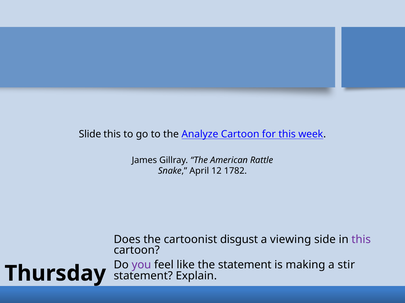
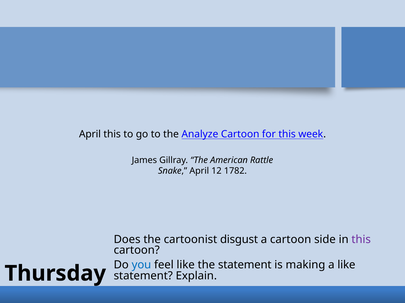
Slide: Slide -> April (90, 135)
a viewing: viewing -> cartoon (291, 240)
you colour: purple -> blue (141, 266)
a stir: stir -> like (346, 266)
